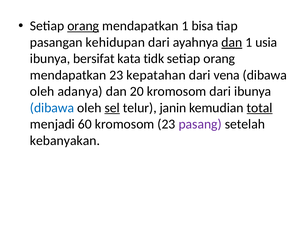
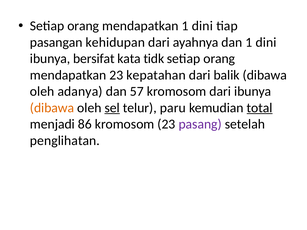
orang underline: present -> none (83, 26)
mendapatkan 1 bisa: bisa -> dini (202, 26)
dan underline: present -> none (232, 42)
usia: usia -> dini (266, 42)
vena: vena -> balik (227, 75)
20: 20 -> 57 (137, 92)
dibawa colour: blue -> orange (52, 108)
janin: janin -> paru (173, 108)
60: 60 -> 86 (85, 124)
kebanyakan: kebanyakan -> penglihatan (65, 141)
